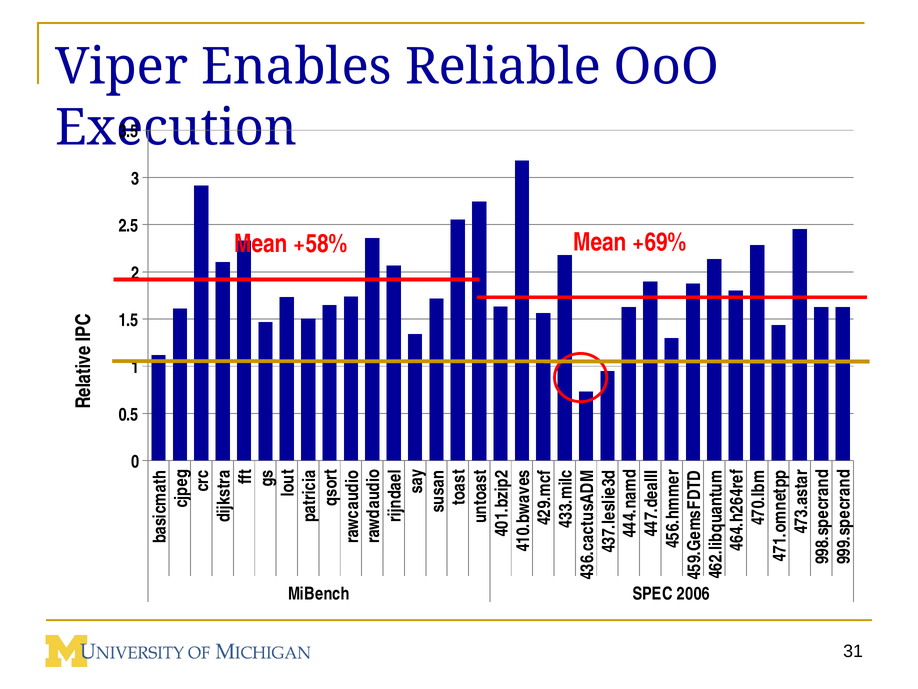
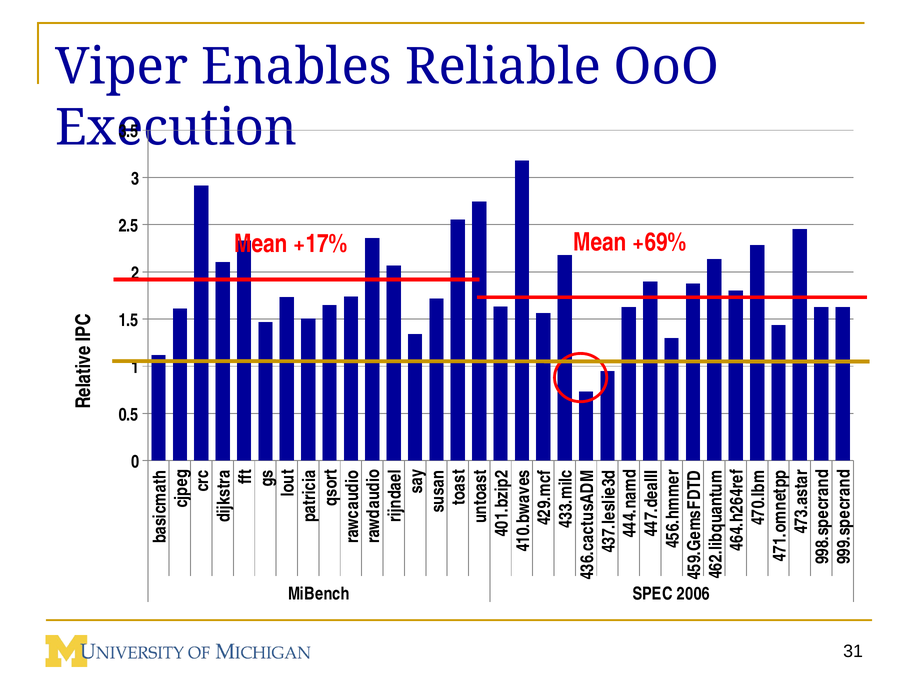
+58%: +58% -> +17% (320, 243)
